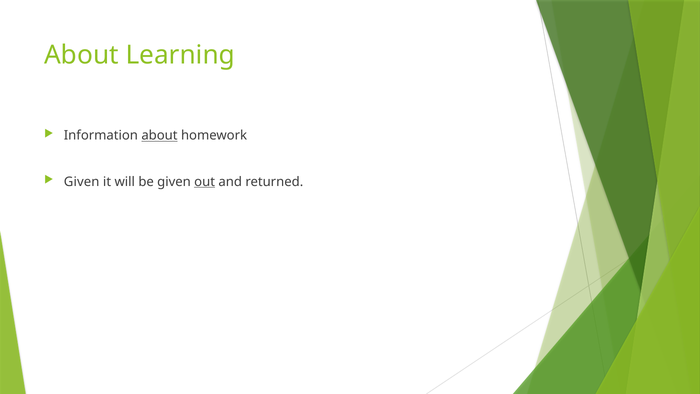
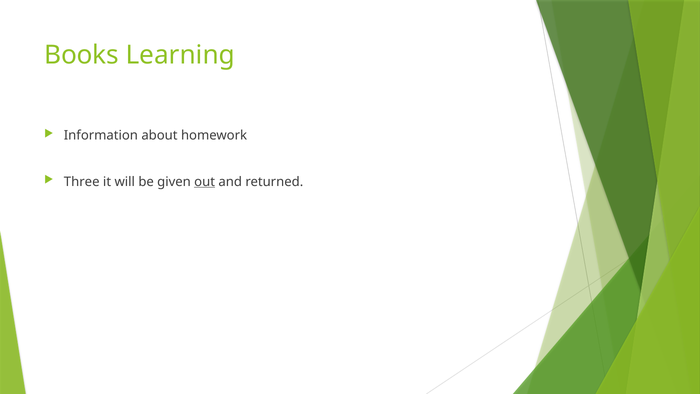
About: About -> Books (82, 55)
about underline: present -> none (159, 135)
Given: Given -> Three (82, 182)
